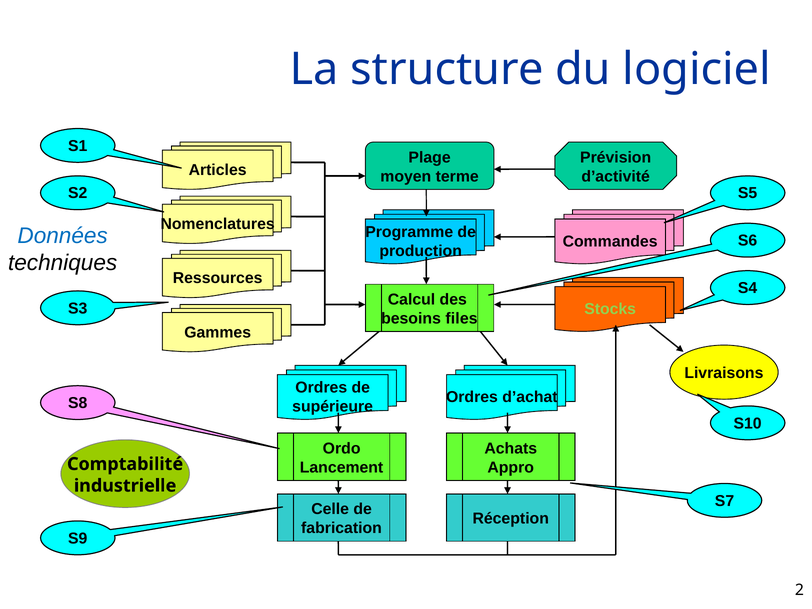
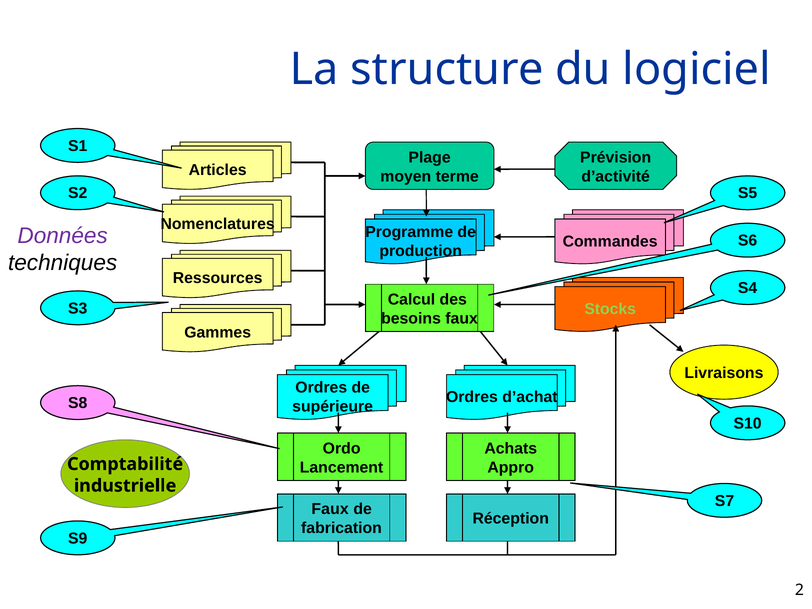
Données colour: blue -> purple (63, 236)
besoins files: files -> faux (462, 318)
Celle: Celle -> Faux (330, 509)
